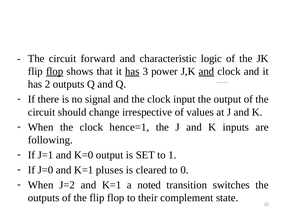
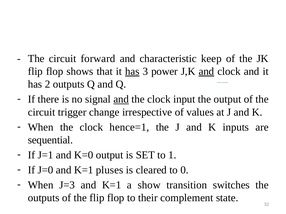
logic: logic -> keep (211, 59)
flop underline: present -> none (55, 72)
and underline: none -> present (121, 99)
should: should -> trigger (72, 112)
following: following -> sequential (50, 140)
J=2: J=2 -> J=3 (67, 185)
noted: noted -> show (149, 185)
